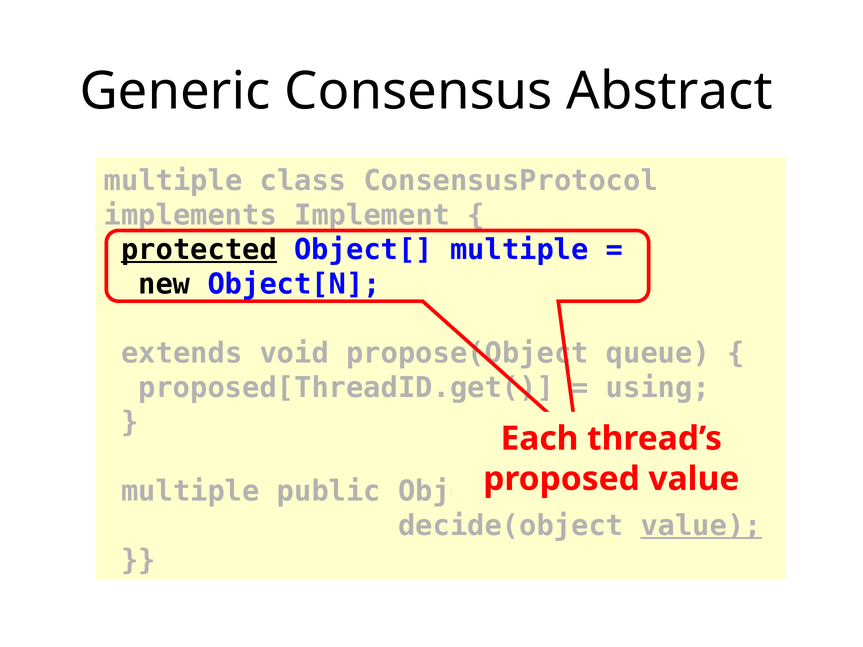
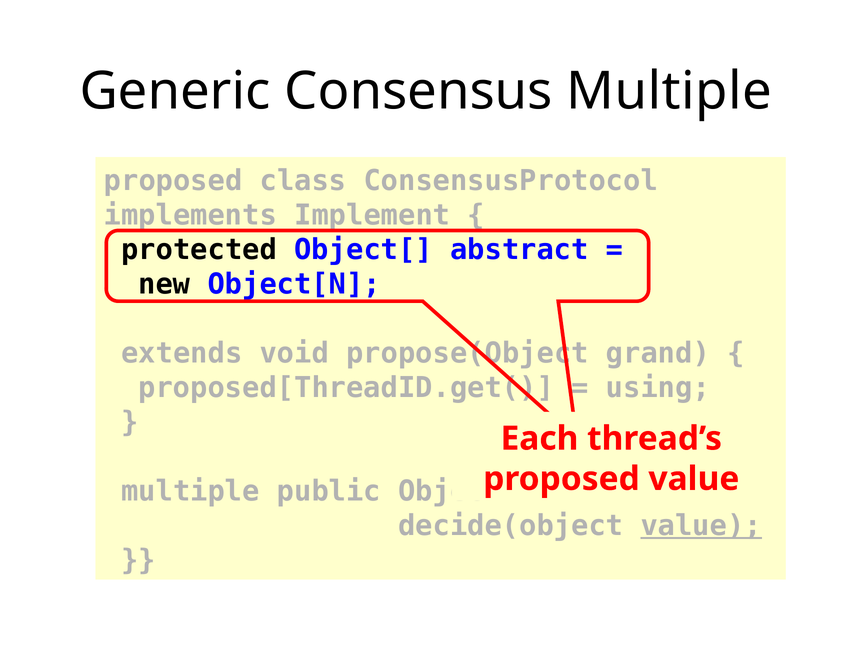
Consensus Abstract: Abstract -> Multiple (669, 91)
multiple: multiple -> proposed (173, 181)
protected underline: present -> none (199, 250)
Object[ multiple: multiple -> abstract (519, 250)
queue: queue -> grand (658, 353)
